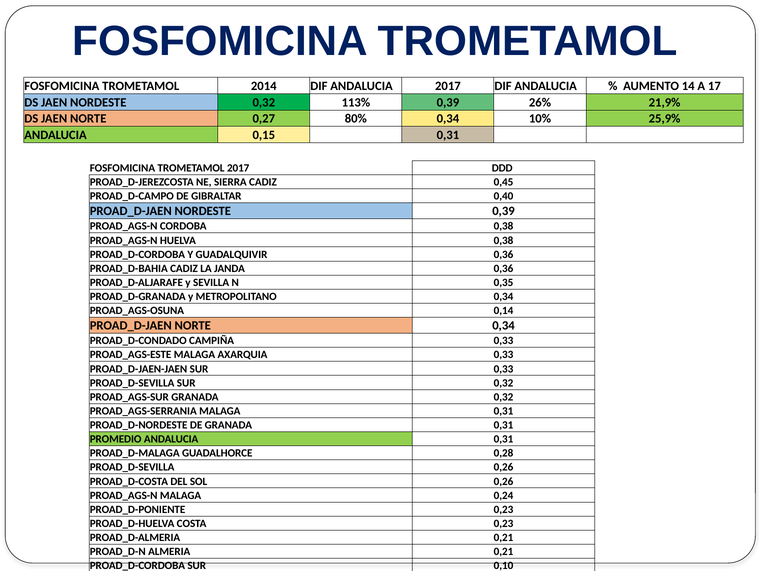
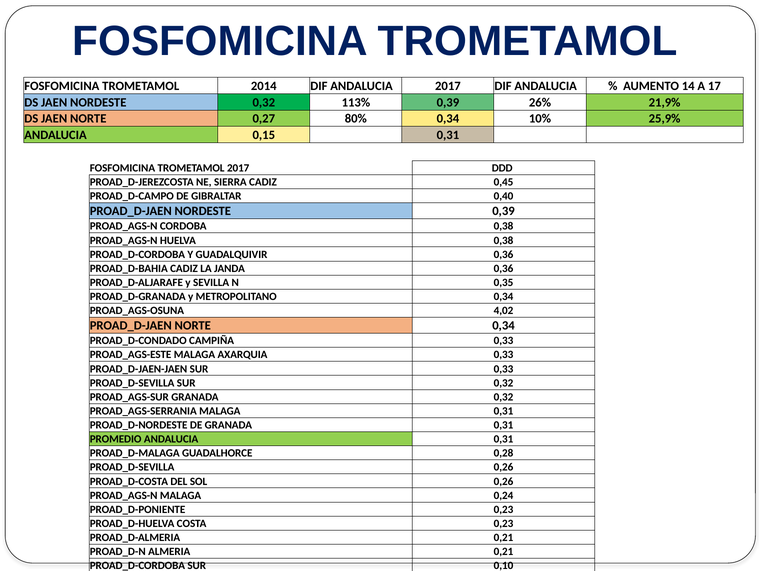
0,14: 0,14 -> 4,02 (503, 311)
